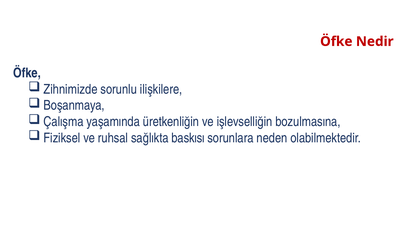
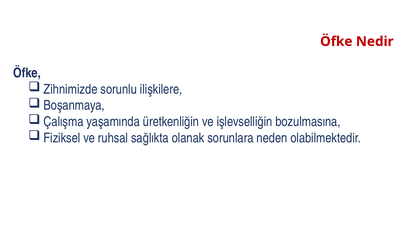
baskısı: baskısı -> olanak (188, 138)
